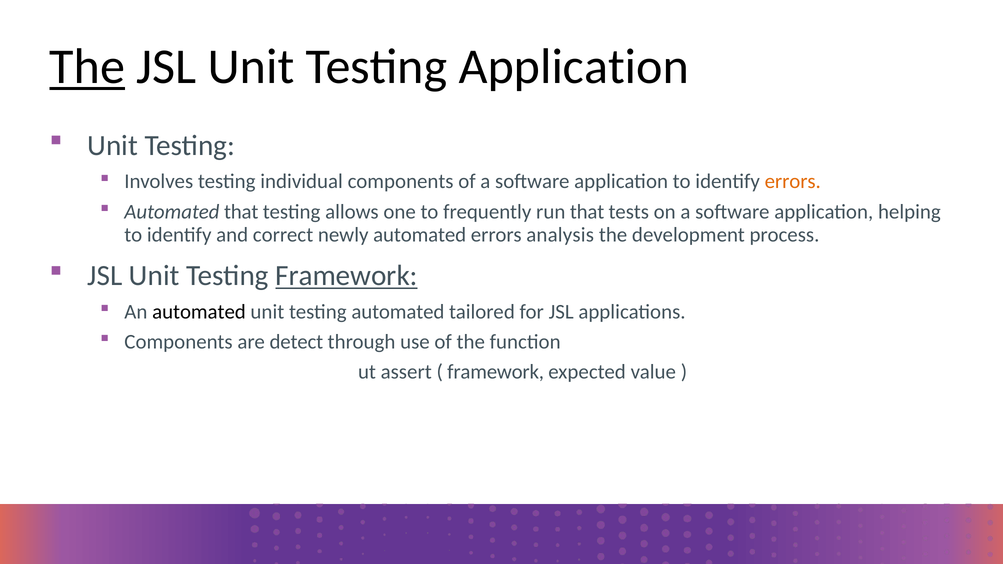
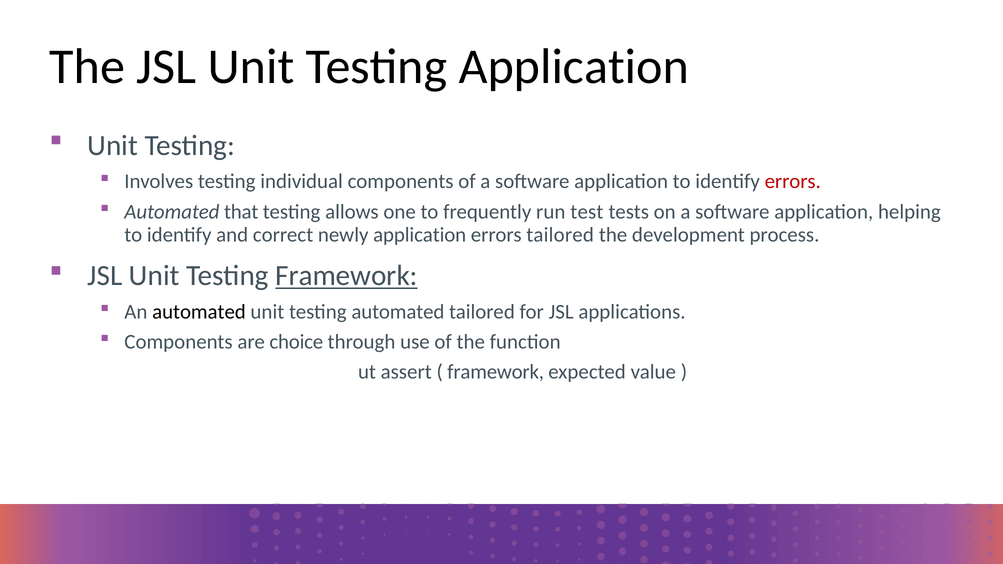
The underline: present -> none (87, 67)
errors colour: orange -> red (793, 182)
run that: that -> test (587, 212)
newly automated: automated -> application (420, 235)
errors analysis: analysis -> tailored (560, 235)
detect: detect -> choice (296, 342)
